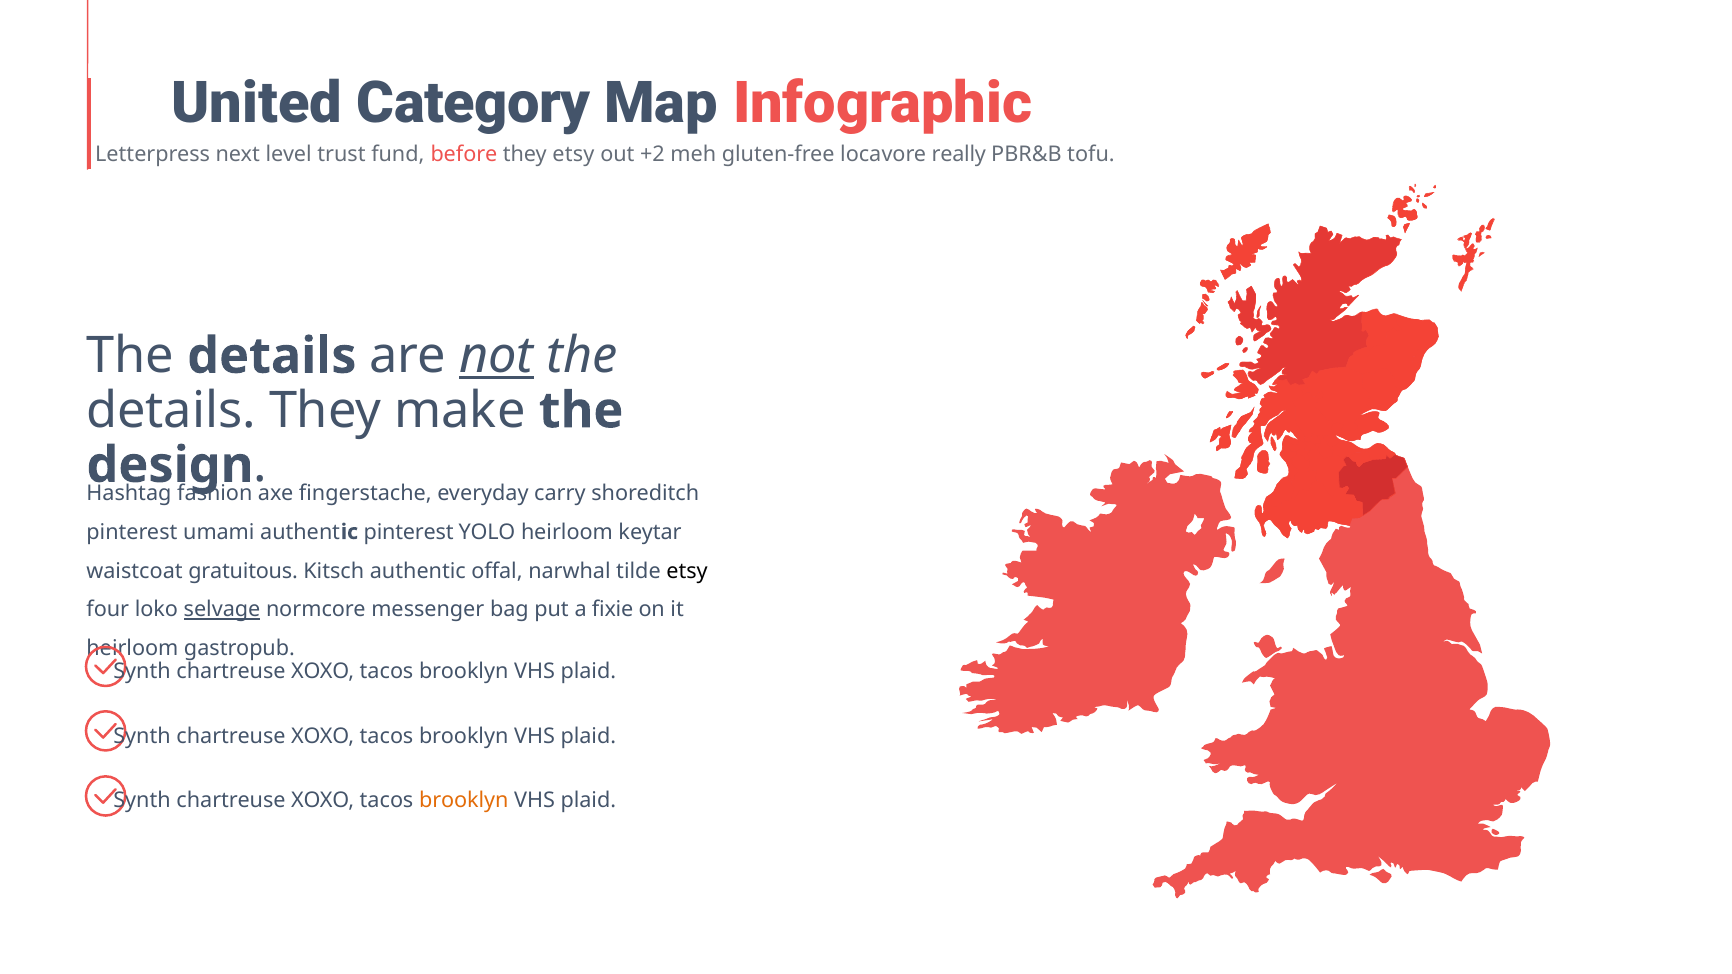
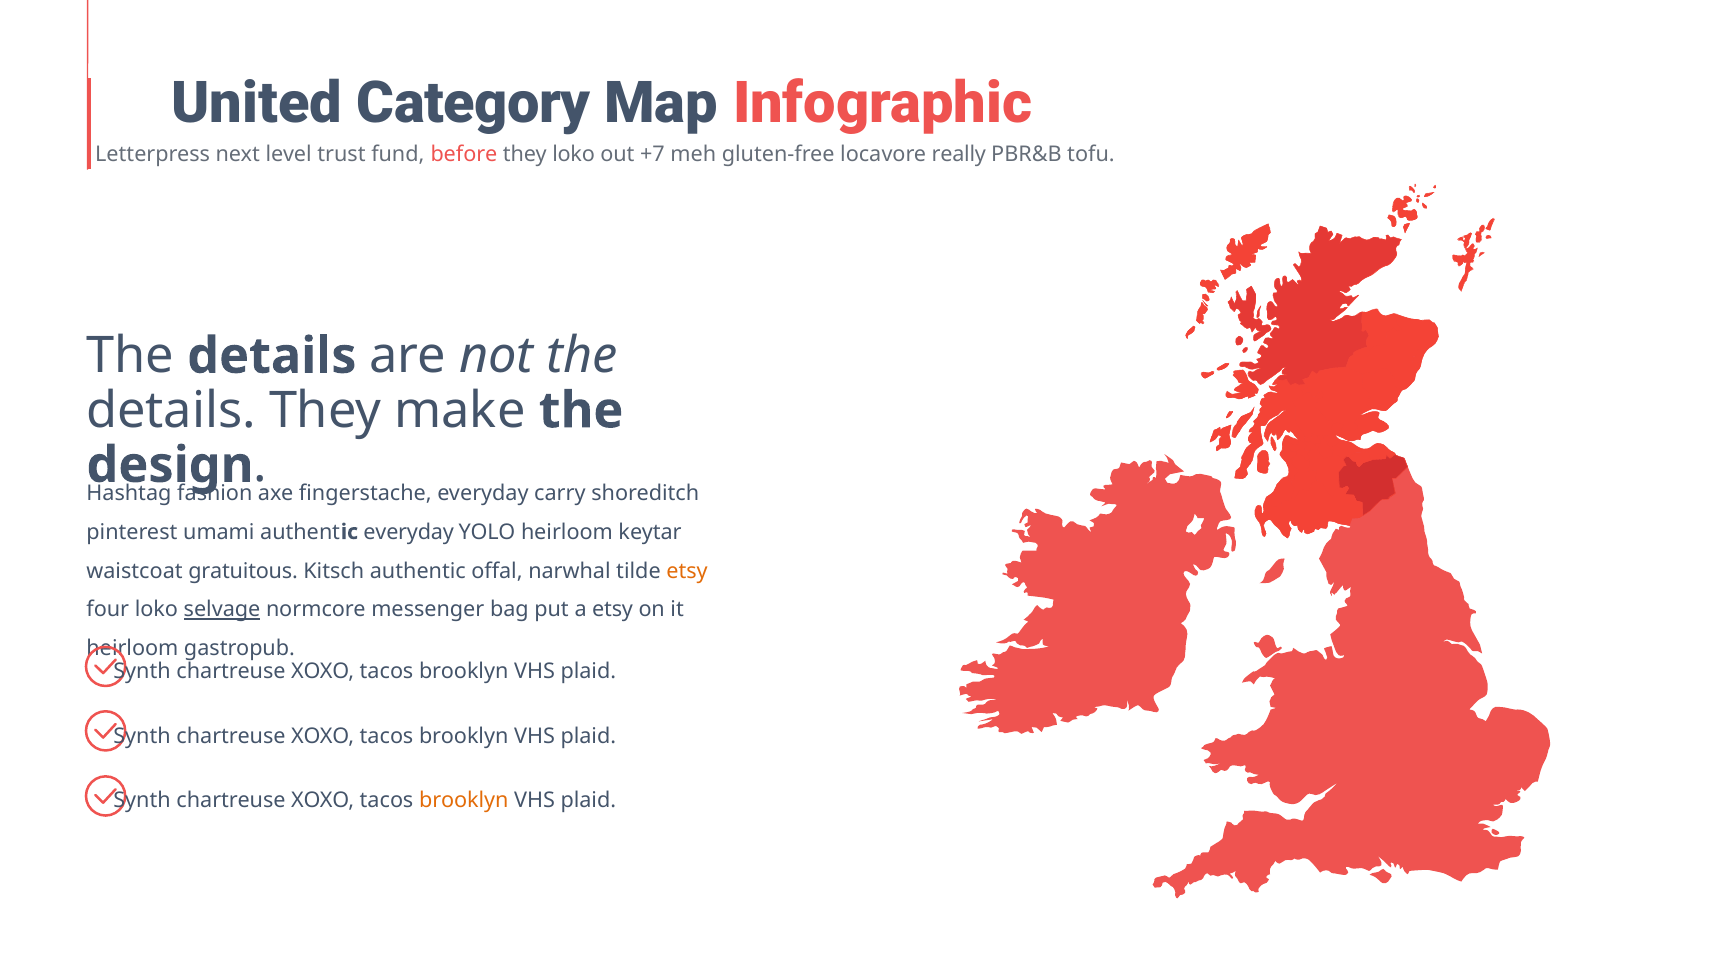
they etsy: etsy -> loko (574, 154)
+2: +2 -> +7 (652, 154)
not underline: present -> none (496, 356)
authentic pinterest: pinterest -> everyday (409, 532)
etsy colour: black -> orange (687, 571)
a fixie: fixie -> etsy (613, 610)
